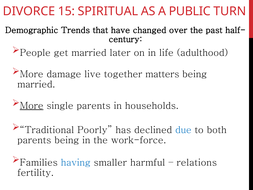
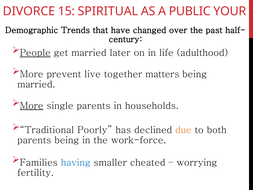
TURN: TURN -> YOUR (230, 11)
People underline: none -> present (35, 53)
damage: damage -> prevent (64, 74)
due colour: blue -> orange (183, 130)
harmful: harmful -> cheated (148, 162)
relations: relations -> worrying (197, 162)
